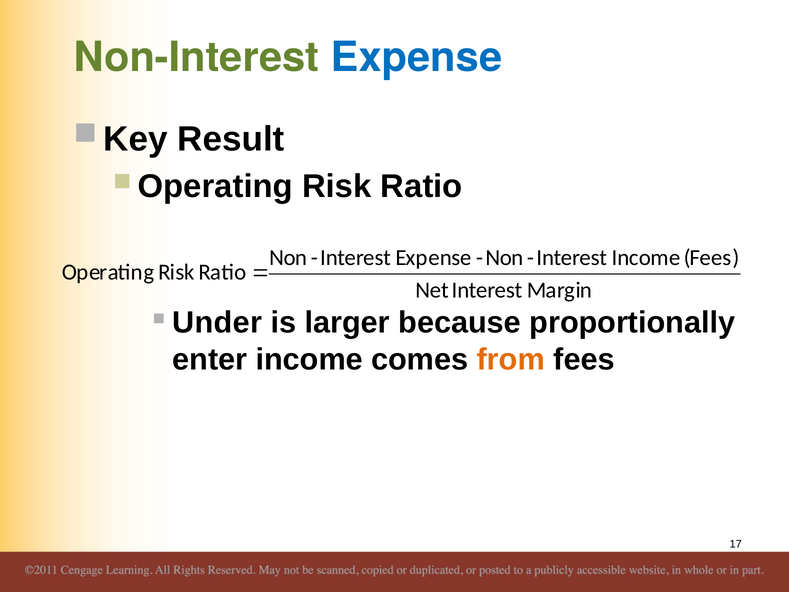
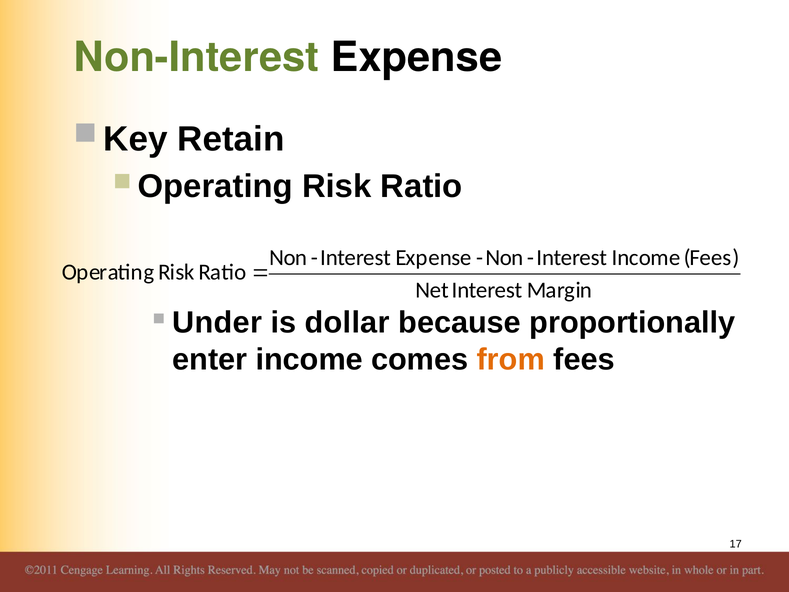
Expense colour: blue -> black (417, 57)
Result: Result -> Retain (231, 139)
larger: larger -> dollar (347, 323)
